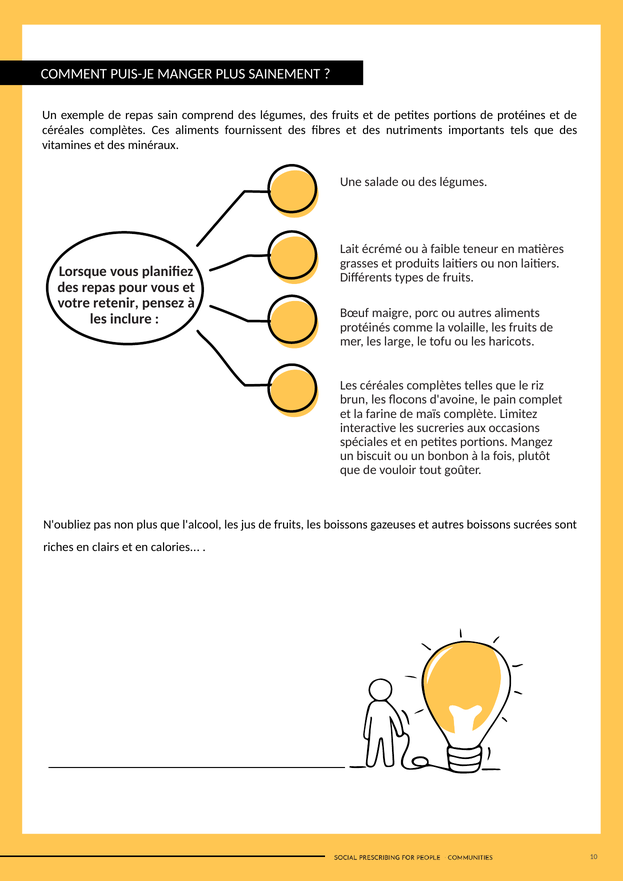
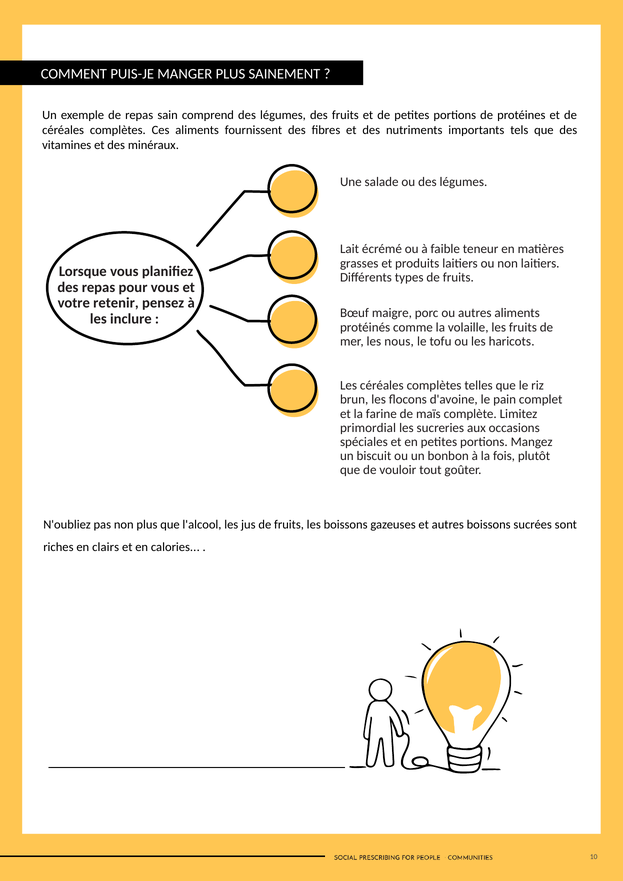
large: large -> nous (399, 341)
interactive: interactive -> primordial (368, 428)
